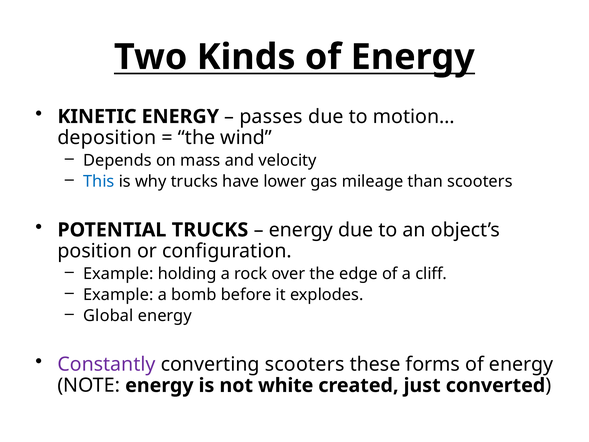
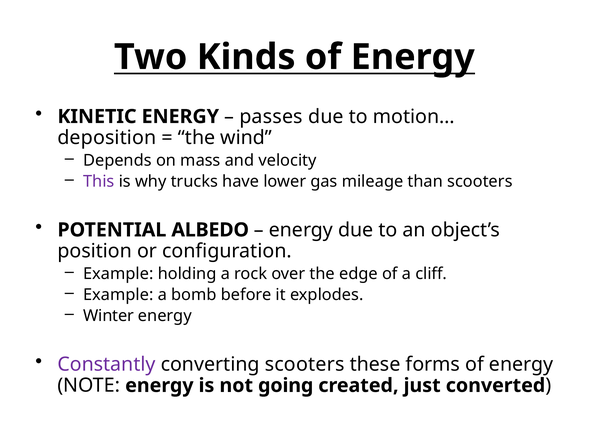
This colour: blue -> purple (99, 181)
POTENTIAL TRUCKS: TRUCKS -> ALBEDO (210, 230)
Global: Global -> Winter (109, 316)
white: white -> going (286, 385)
